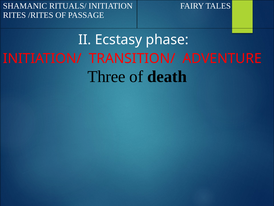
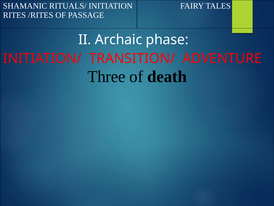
Ecstasy: Ecstasy -> Archaic (119, 40)
